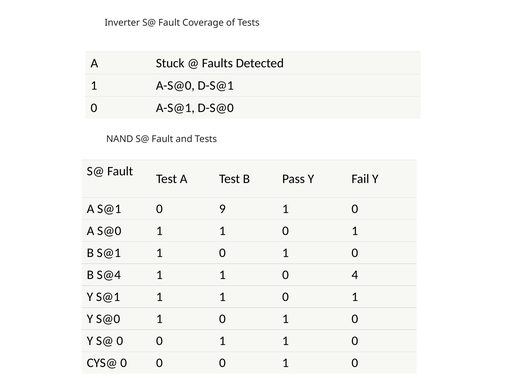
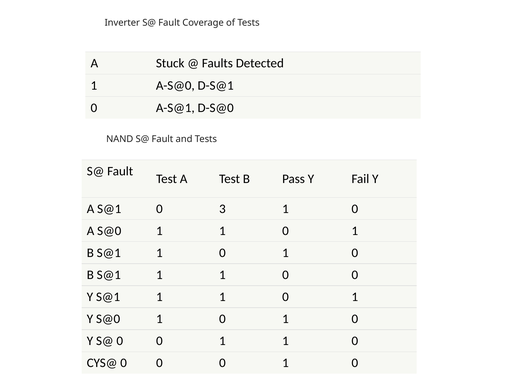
9: 9 -> 3 (222, 209)
S@4: S@4 -> S@1 (109, 275)
1 0 4: 4 -> 0 (355, 275)
